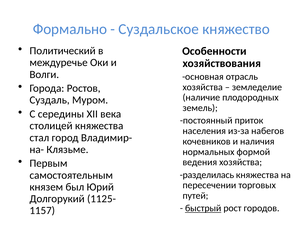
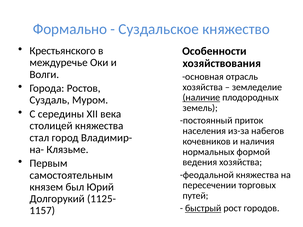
Политический: Политический -> Крестьянского (63, 51)
наличие underline: none -> present (201, 98)
разделилась: разделилась -> феодальной (207, 175)
